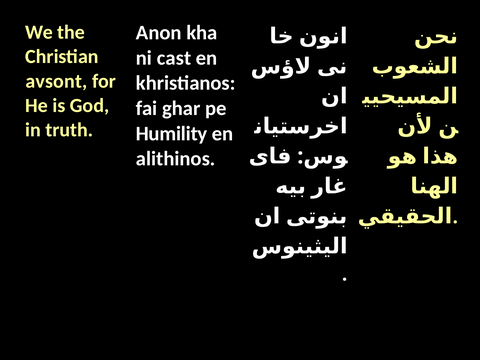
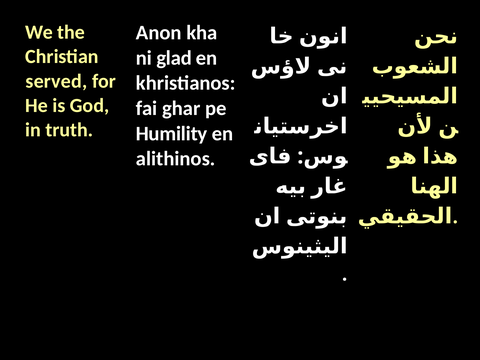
cast: cast -> glad (174, 58)
avsont: avsont -> served (56, 81)
